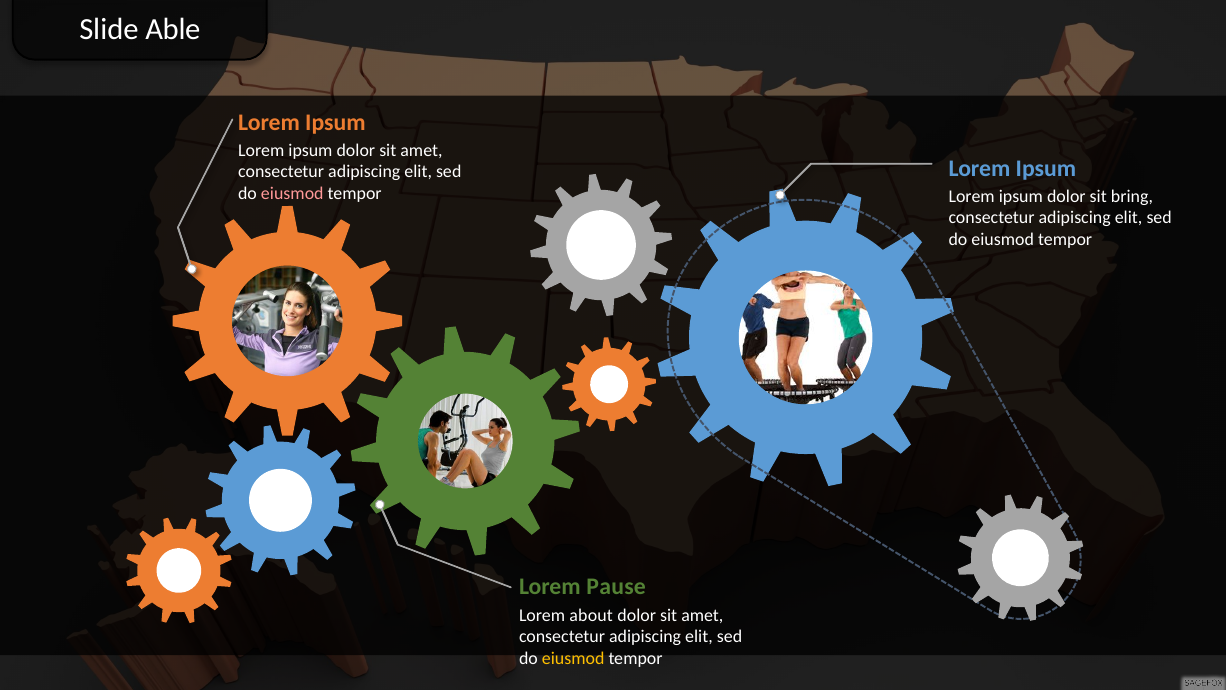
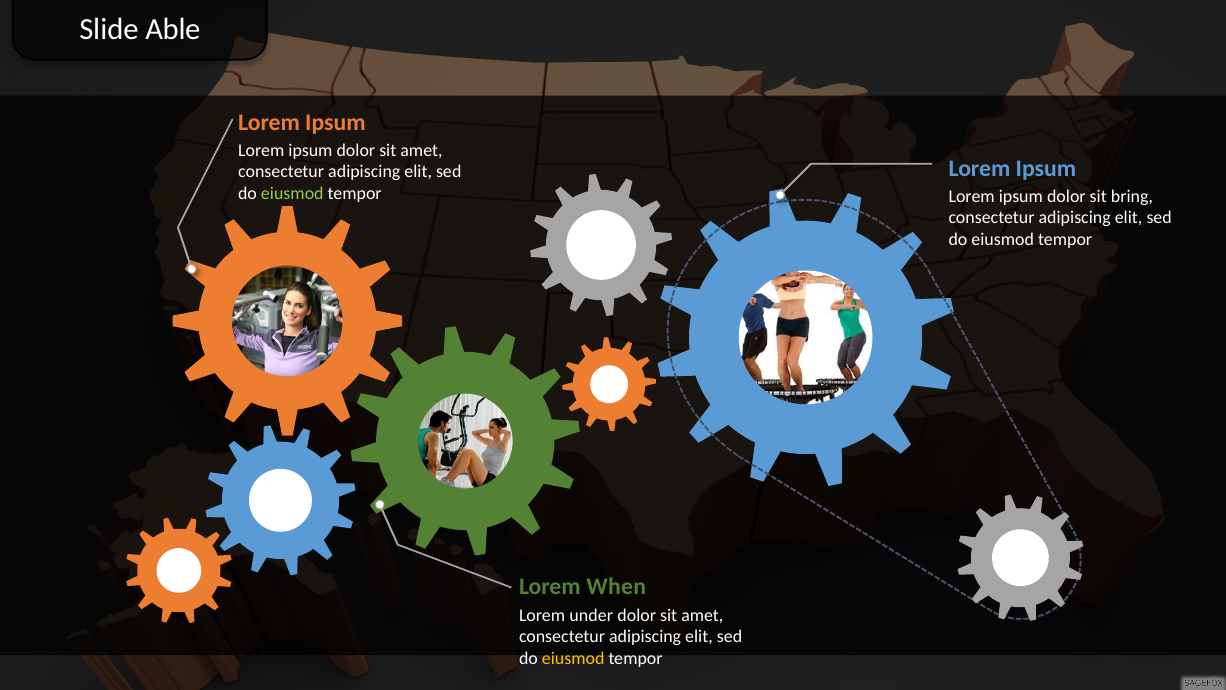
eiusmod colour: pink -> light green (292, 193)
Pause: Pause -> When (616, 587)
about: about -> under (591, 615)
